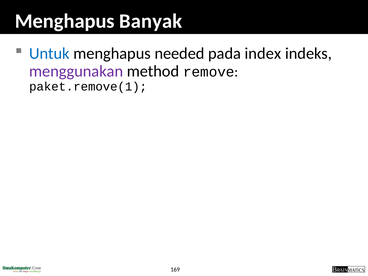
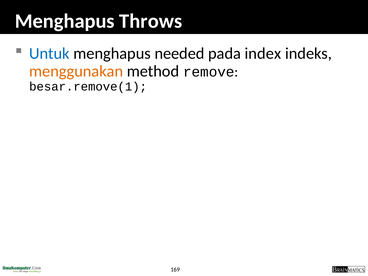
Banyak: Banyak -> Throws (151, 21)
menggunakan colour: purple -> orange (76, 71)
paket.remove(1: paket.remove(1 -> besar.remove(1 (88, 87)
